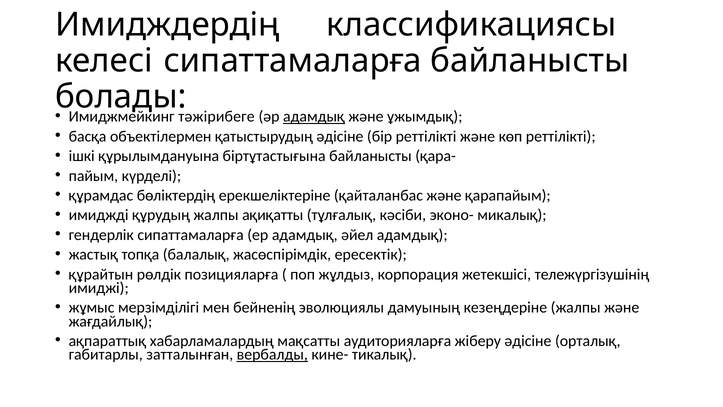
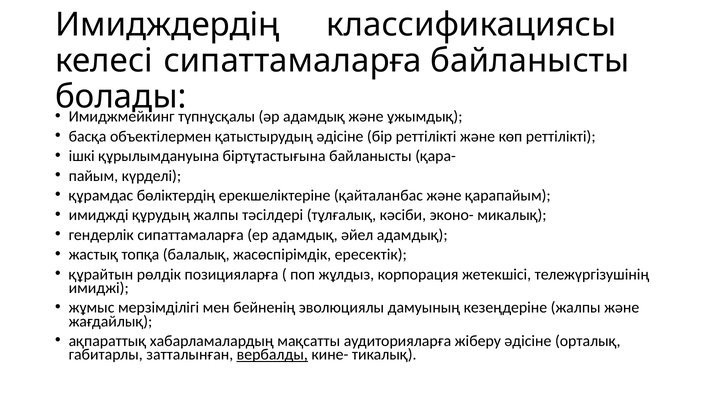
тəжірибеге: тəжірибеге -> түпнұсқалы (217, 117)
адамдық underline: present -> none (314, 117)
ақиқатты: ақиқатты -> тəсілдері (273, 215)
